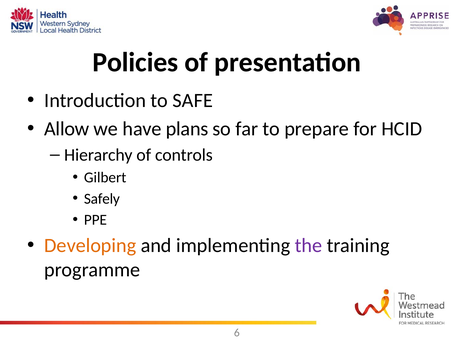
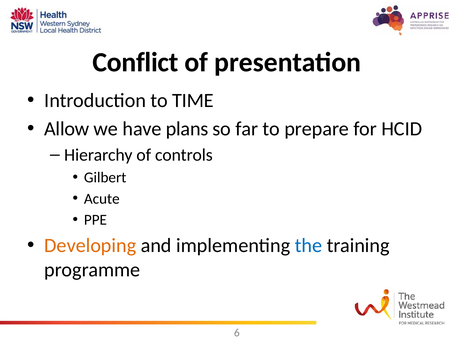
Policies: Policies -> Conflict (135, 62)
SAFE: SAFE -> TIME (193, 100)
Safely: Safely -> Acute (102, 198)
the colour: purple -> blue (308, 245)
